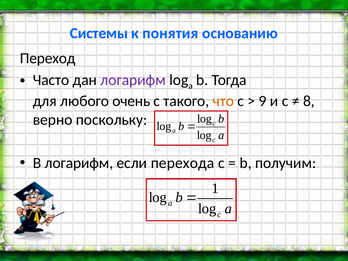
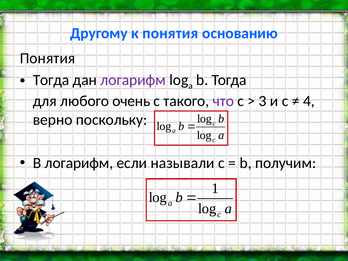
Системы: Системы -> Другому (99, 33)
Переход: Переход -> Понятия (48, 58)
Часто: Часто -> Тогда (51, 80)
что colour: orange -> purple (223, 101)
9: 9 -> 3 (263, 101)
8: 8 -> 4 (309, 101)
перехода: перехода -> называли (183, 163)
